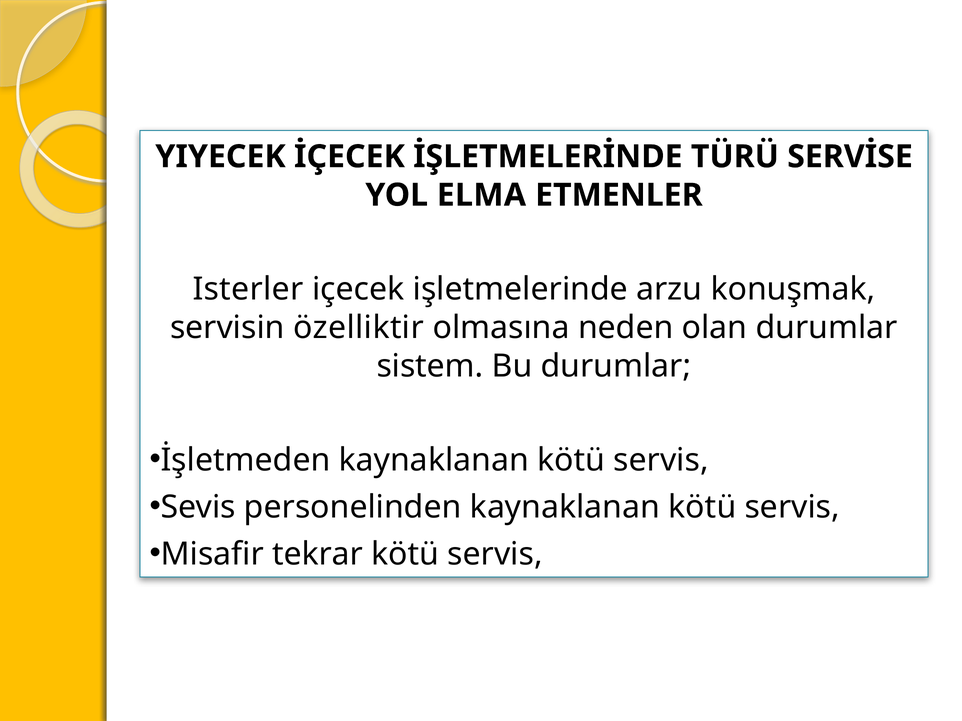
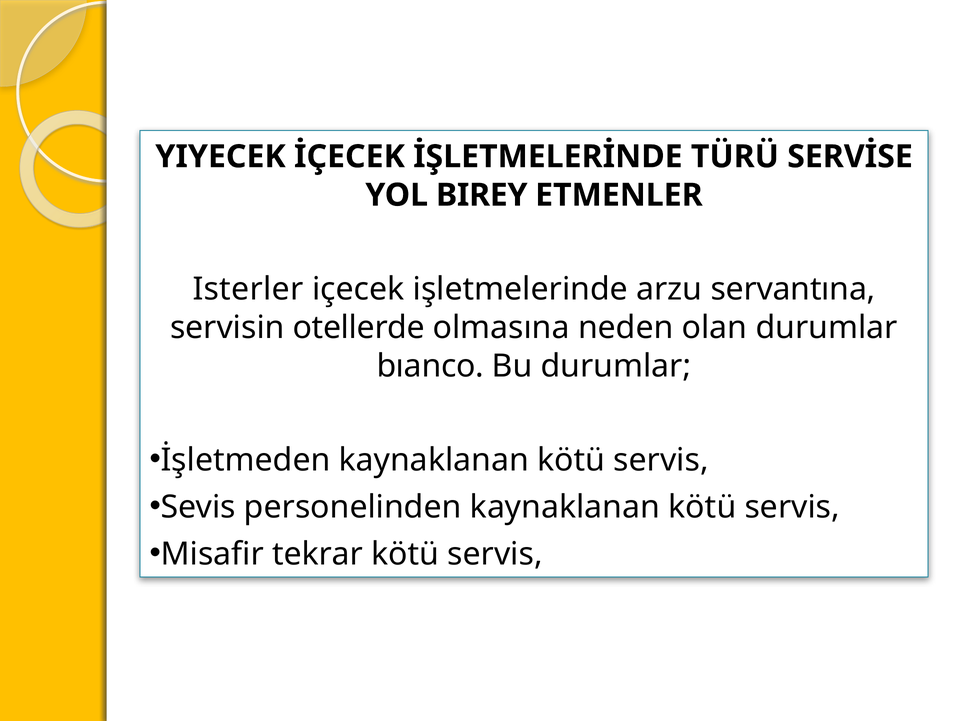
ELMA: ELMA -> BIREY (482, 195)
konuşmak: konuşmak -> servantına (793, 289)
özelliktir: özelliktir -> otellerde (359, 328)
sistem: sistem -> bıanco (430, 366)
